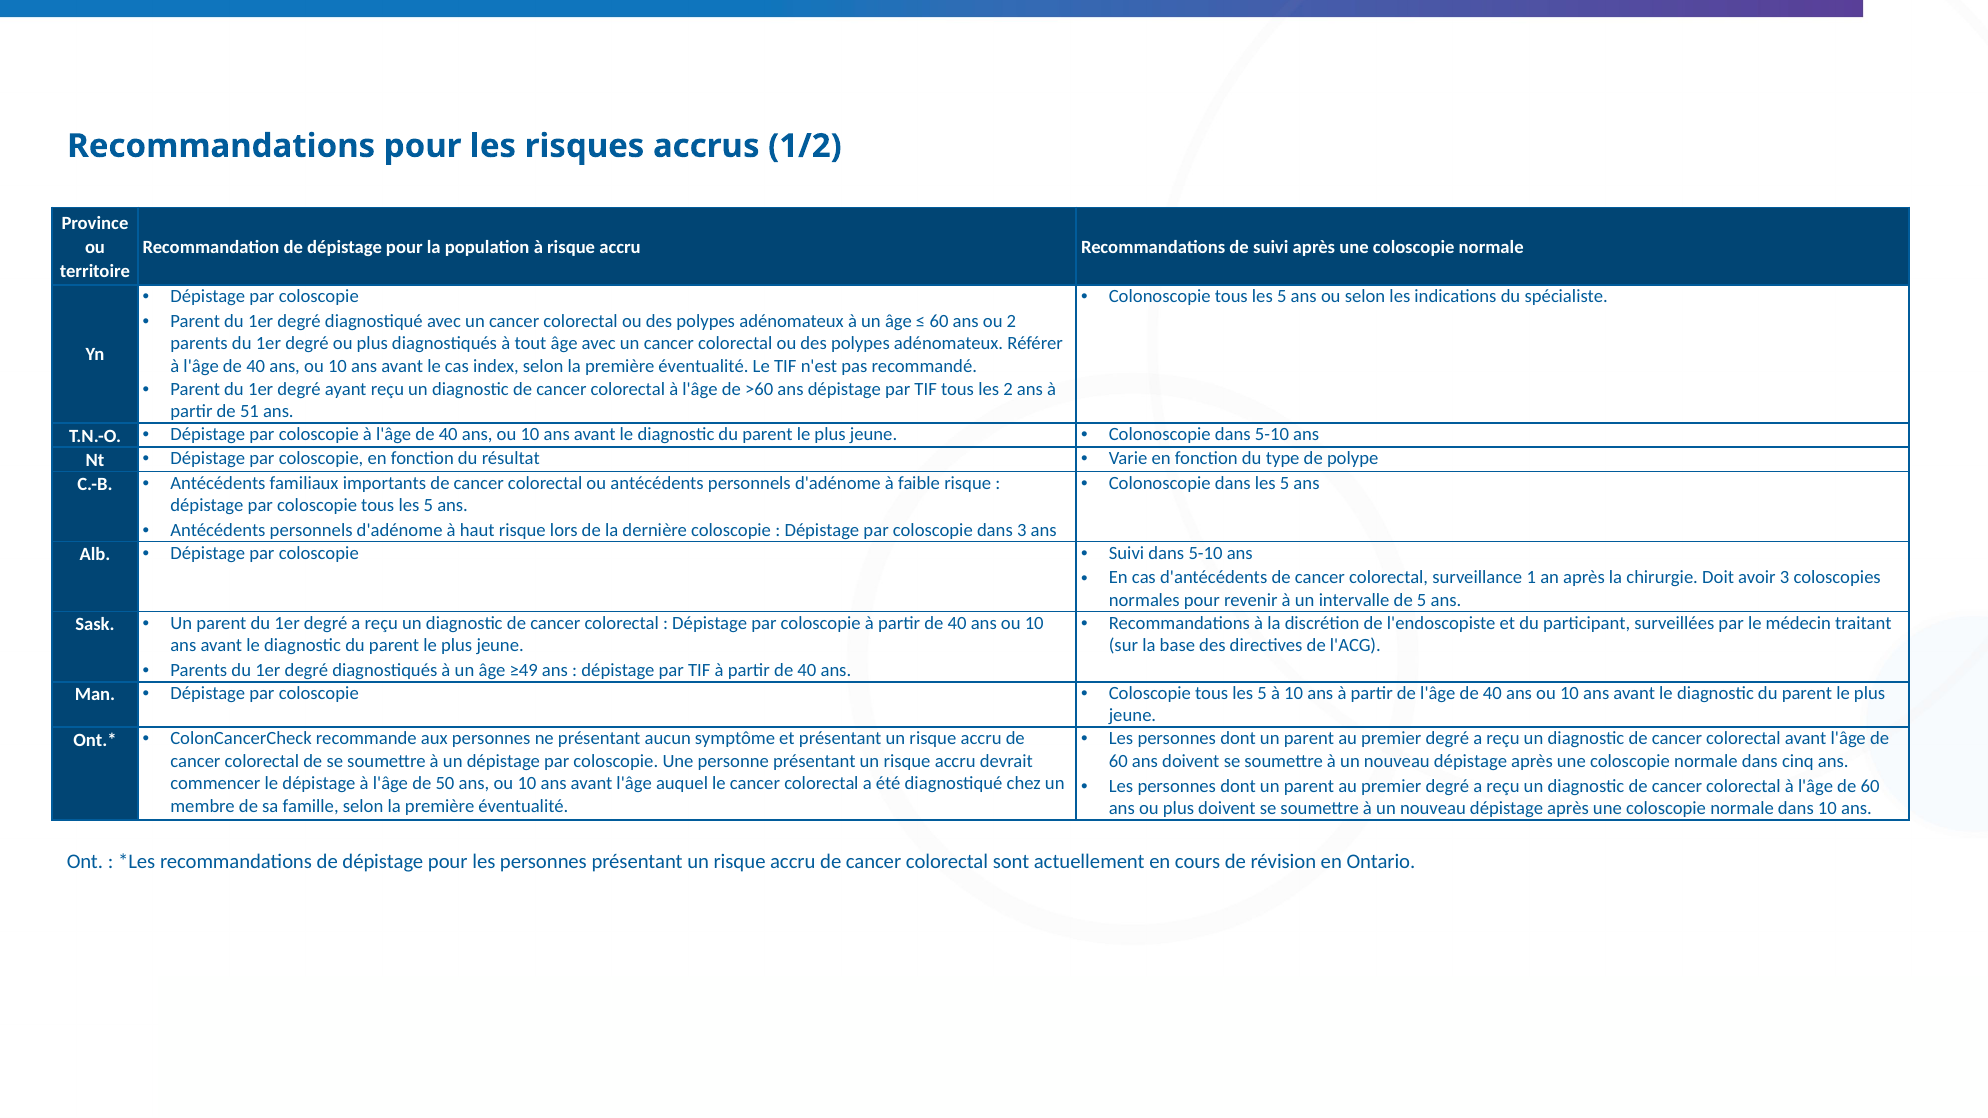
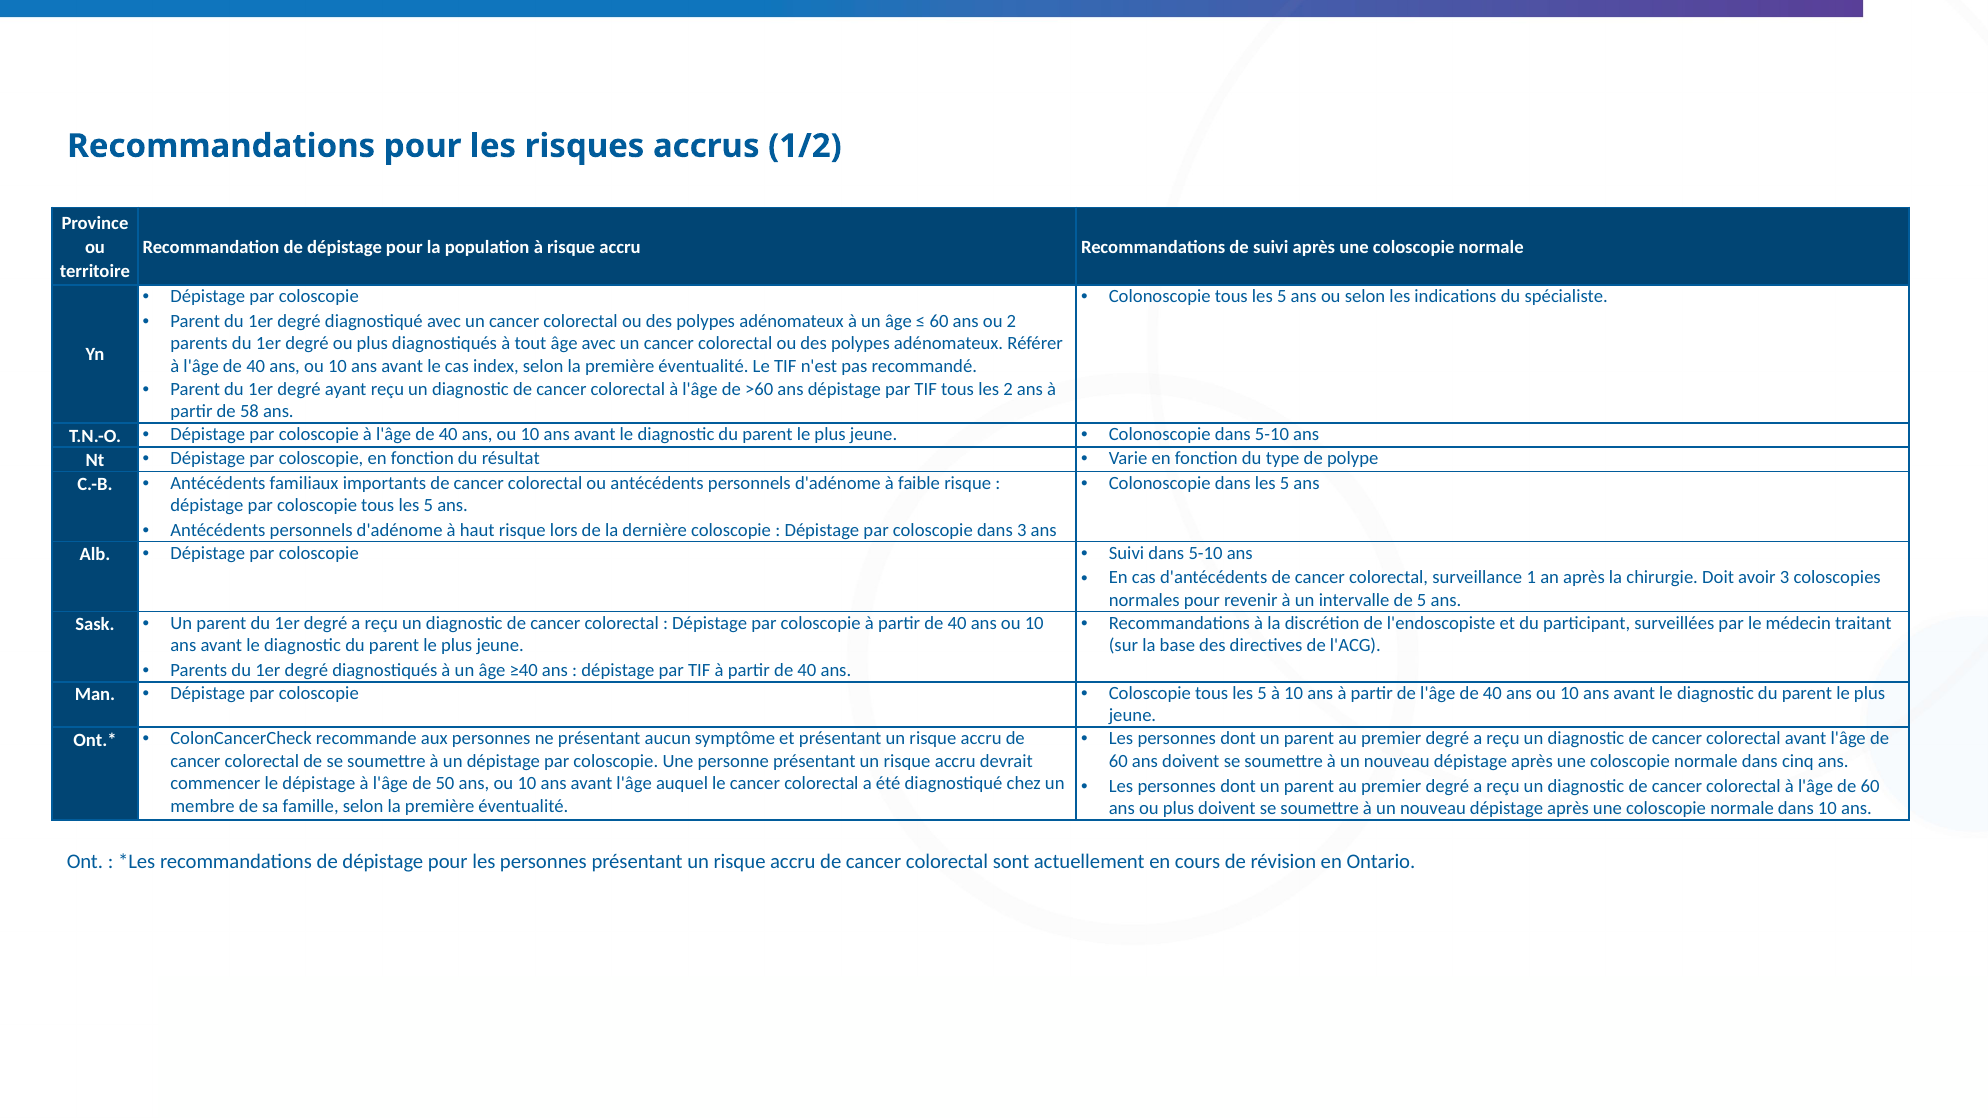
51: 51 -> 58 (249, 412)
≥49: ≥49 -> ≥40 (524, 671)
